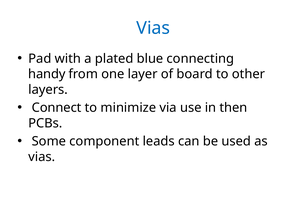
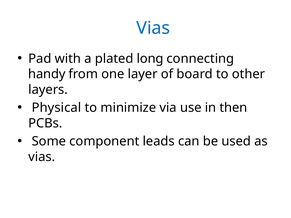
blue: blue -> long (150, 59)
Connect: Connect -> Physical (56, 108)
